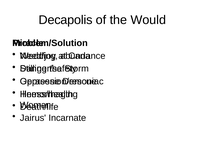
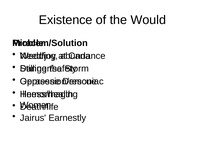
Decapolis: Decapolis -> Existence (66, 20)
Incarnate: Incarnate -> Earnestly (67, 118)
